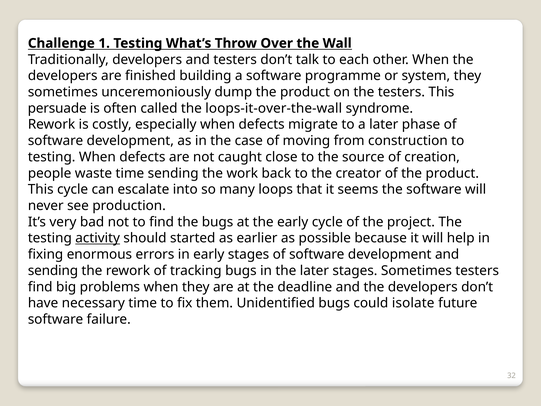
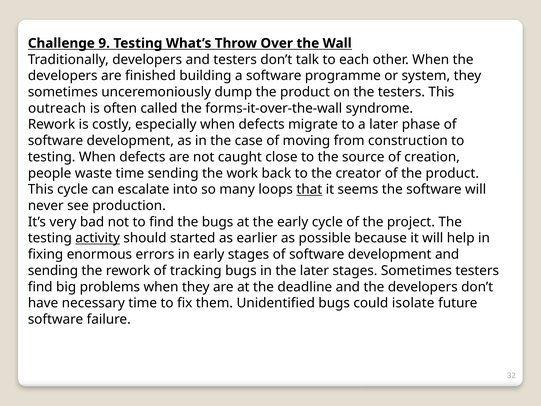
1: 1 -> 9 (104, 43)
persuade: persuade -> outreach (57, 108)
loops-it-over-the-wall: loops-it-over-the-wall -> forms-it-over-the-wall (274, 108)
that underline: none -> present (309, 189)
